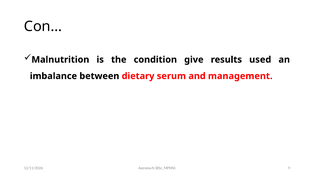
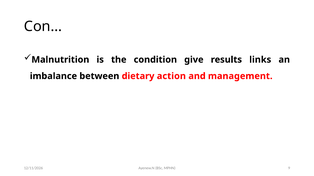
used: used -> links (260, 60)
serum: serum -> action (171, 76)
